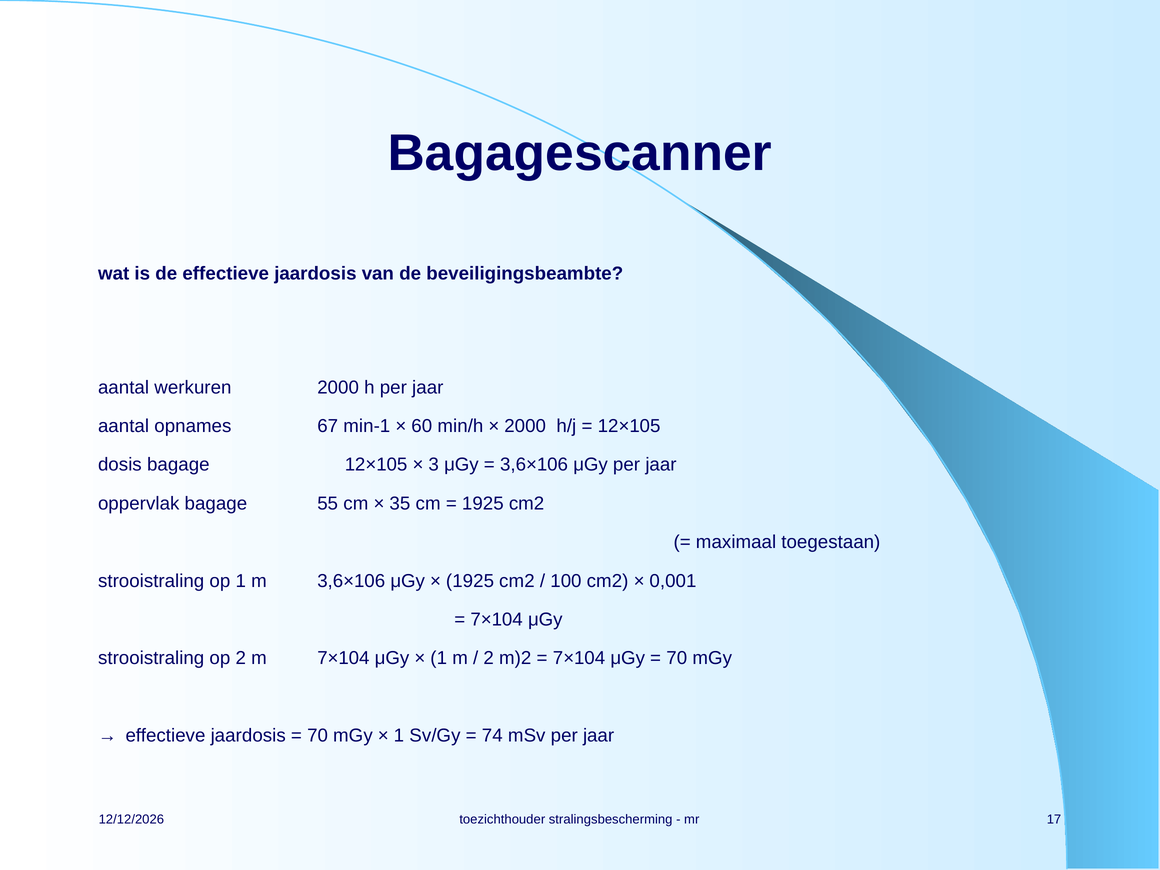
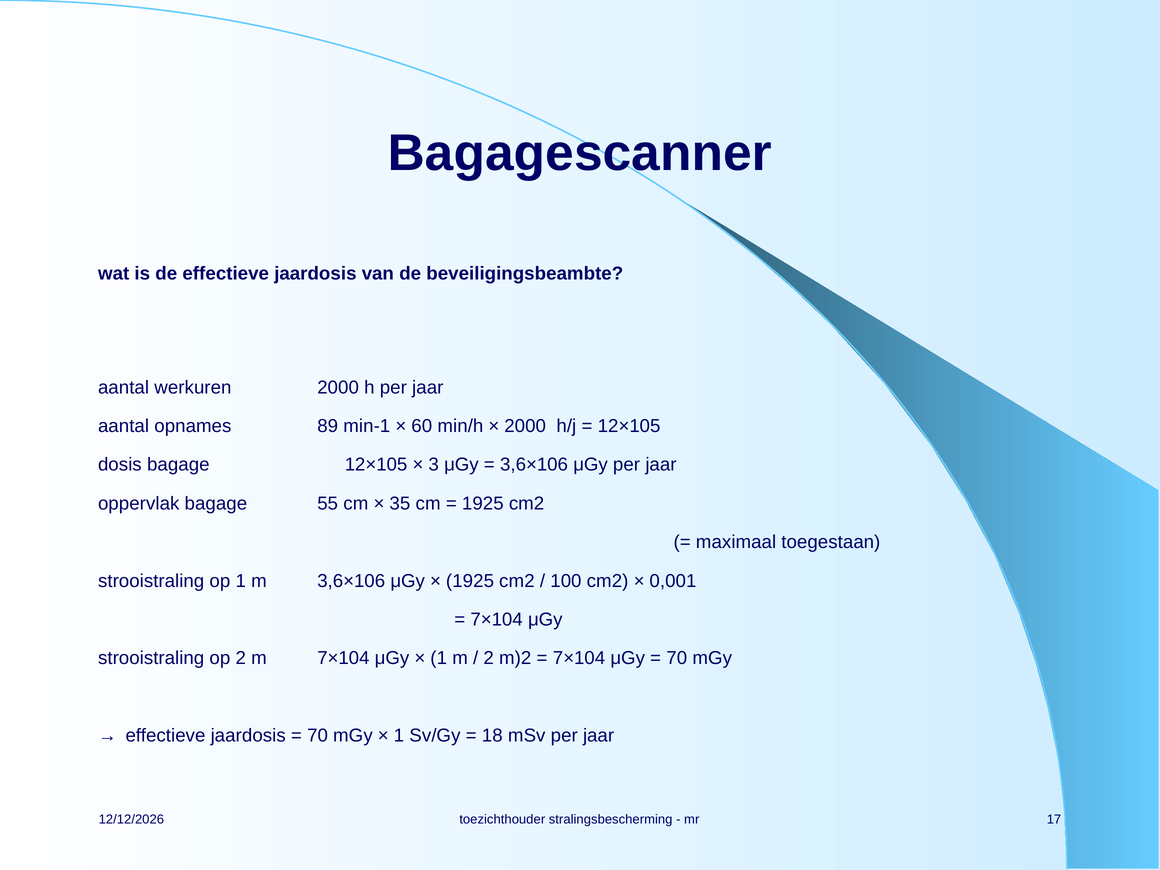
67: 67 -> 89 (328, 426)
74: 74 -> 18 (492, 736)
